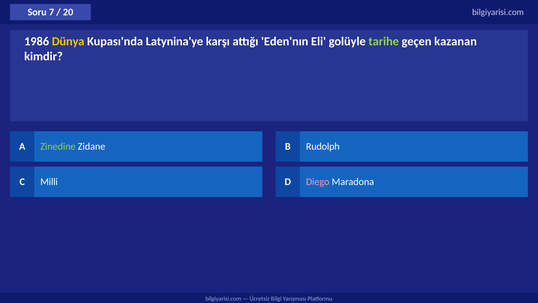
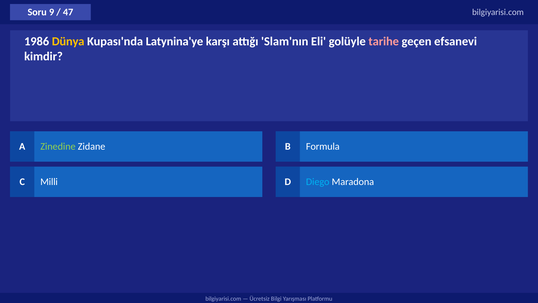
7: 7 -> 9 (52, 12)
20: 20 -> 47 (68, 12)
Eden'nın: Eden'nın -> Slam'nın (285, 41)
tarihe colour: light green -> pink (384, 41)
kazanan: kazanan -> efsanevi (456, 41)
Rudolph: Rudolph -> Formula (323, 146)
Diego colour: pink -> light blue (318, 182)
